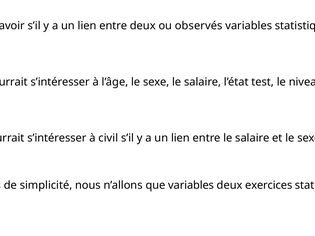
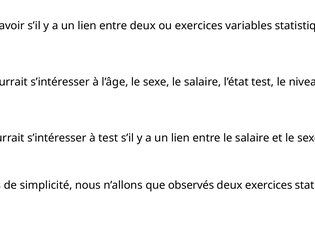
ou observés: observés -> exercices (199, 26)
à civil: civil -> test (108, 138)
que variables: variables -> observés (191, 185)
